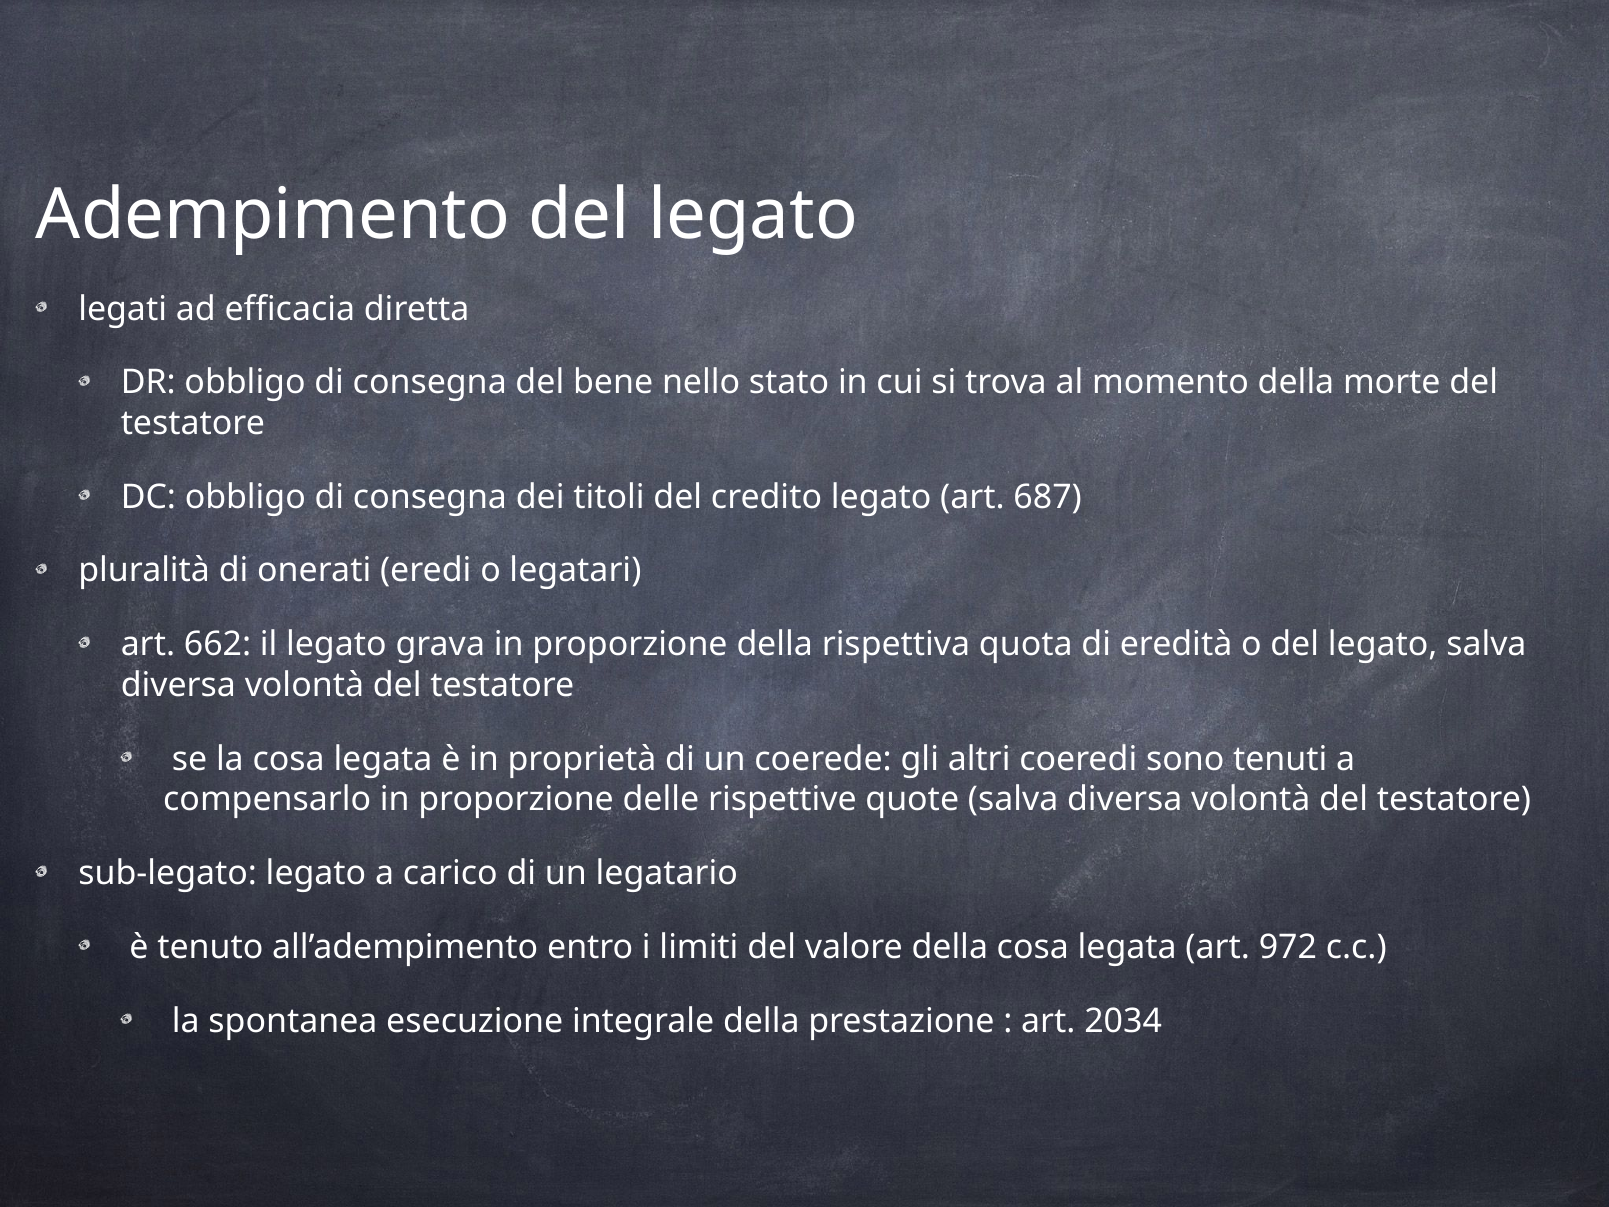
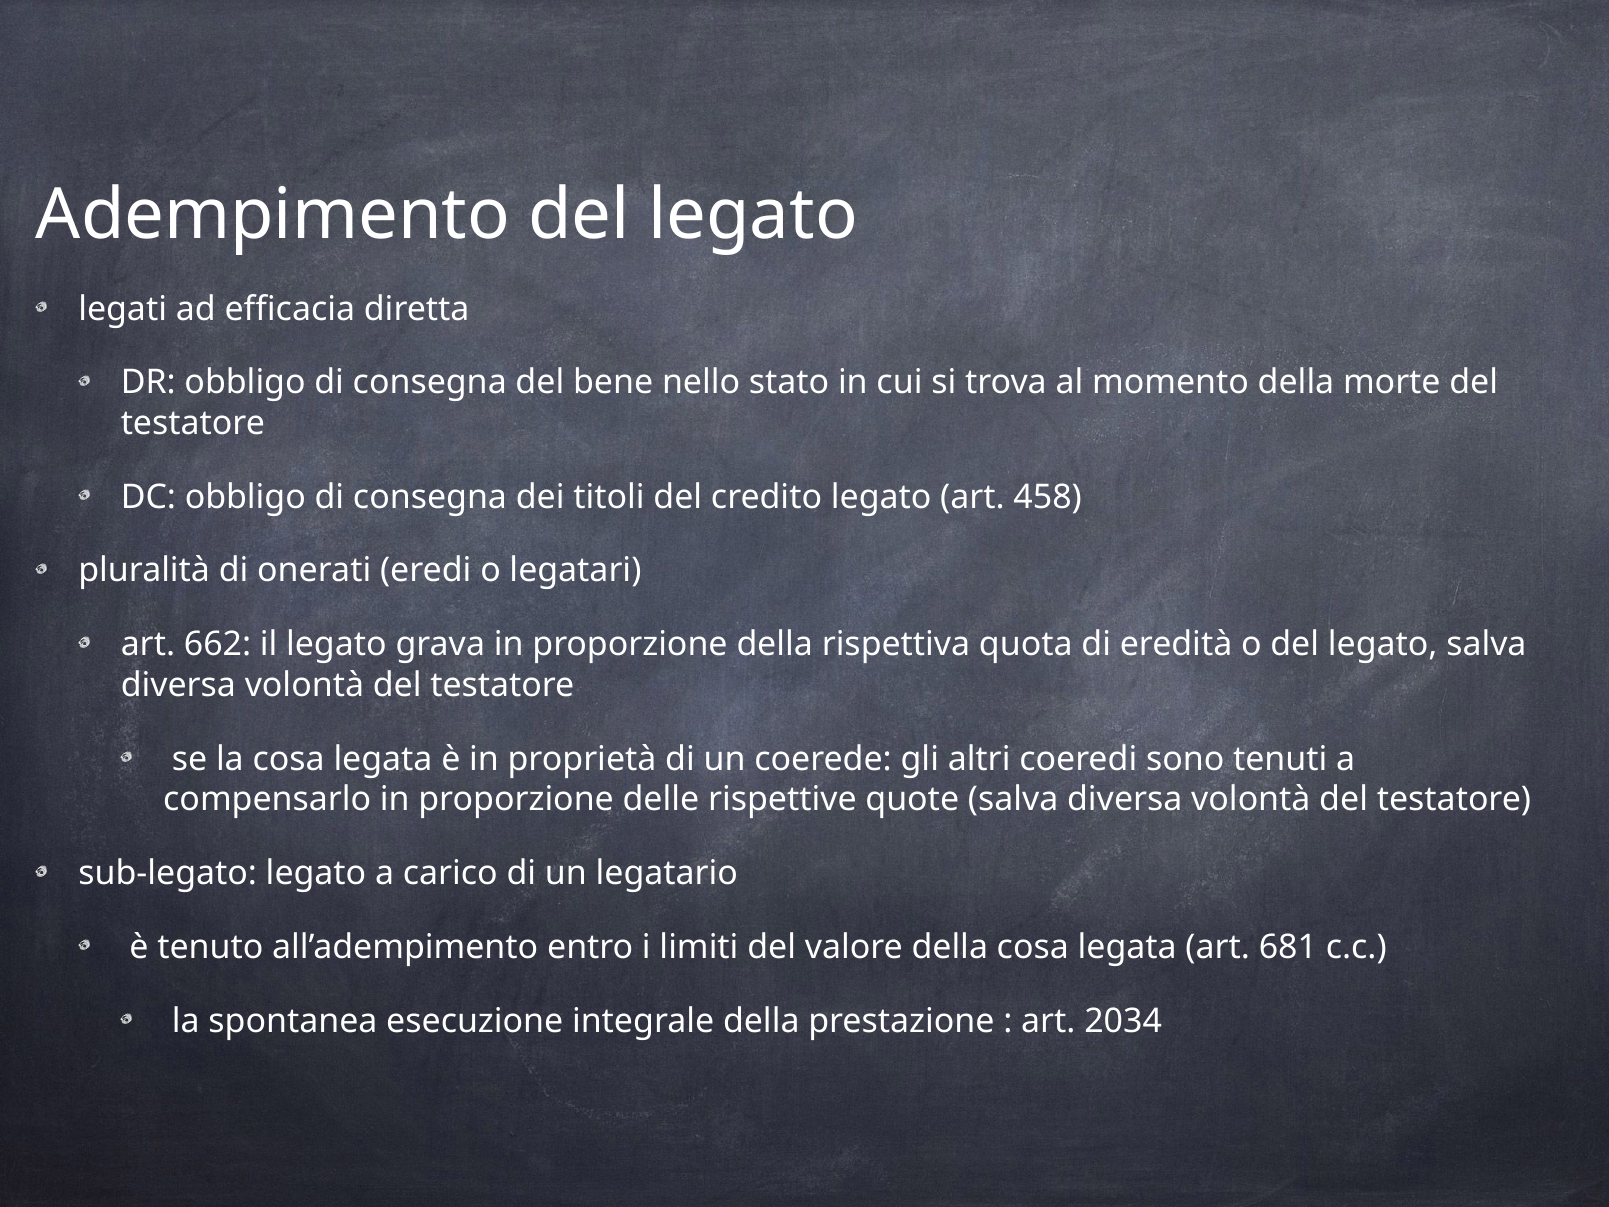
687: 687 -> 458 (1048, 497)
972: 972 -> 681 (1288, 947)
